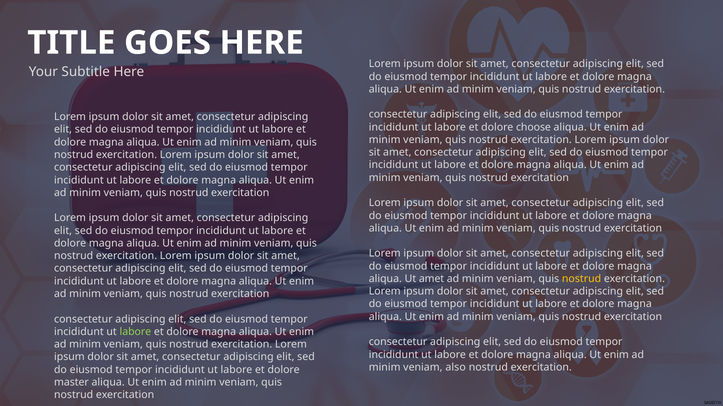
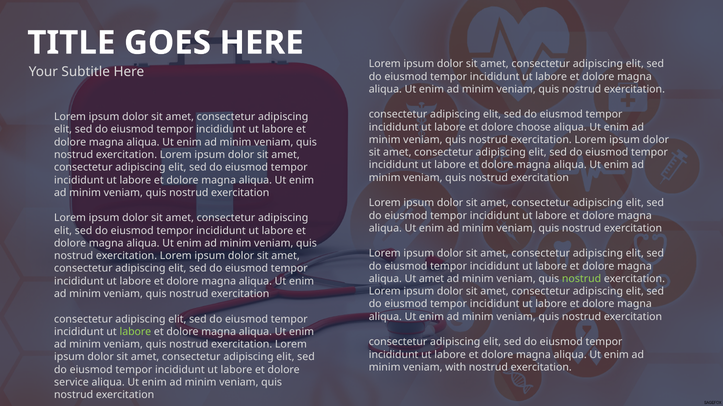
nostrud colour: yellow -> light green (582, 279)
also: also -> with (456, 368)
master: master -> service (71, 383)
